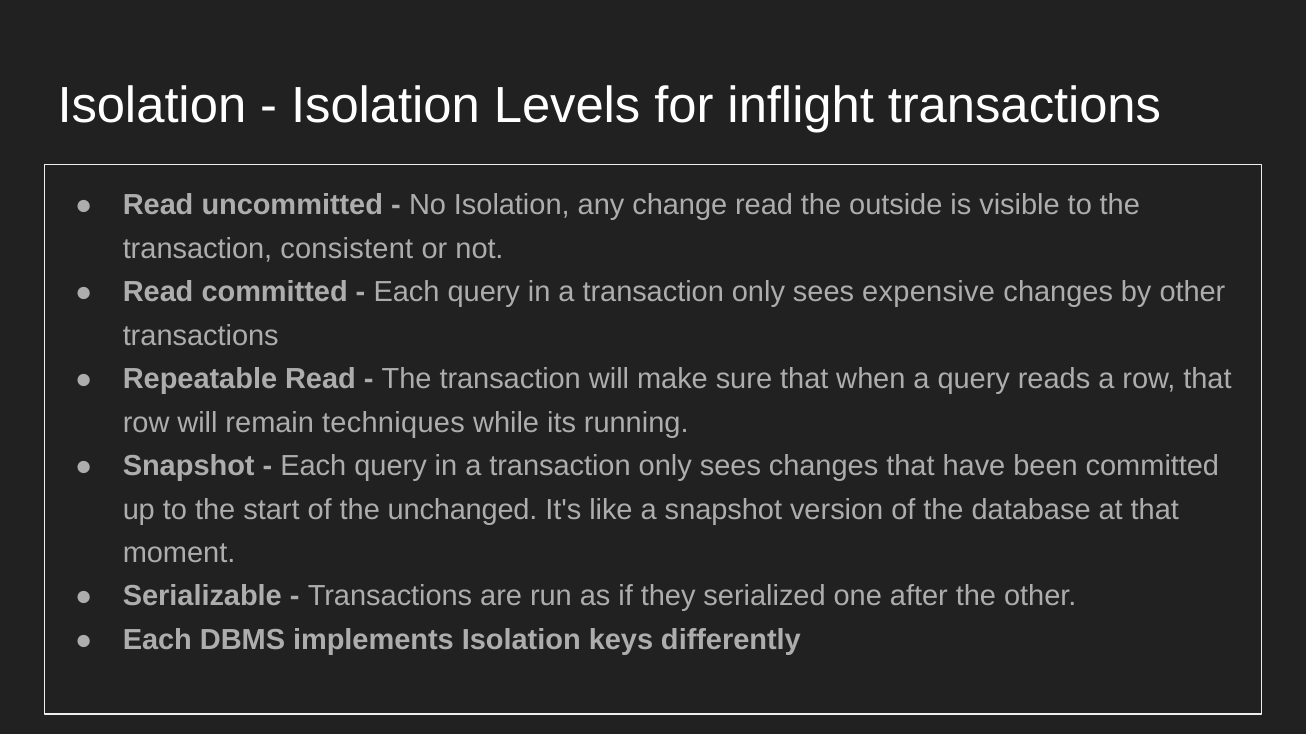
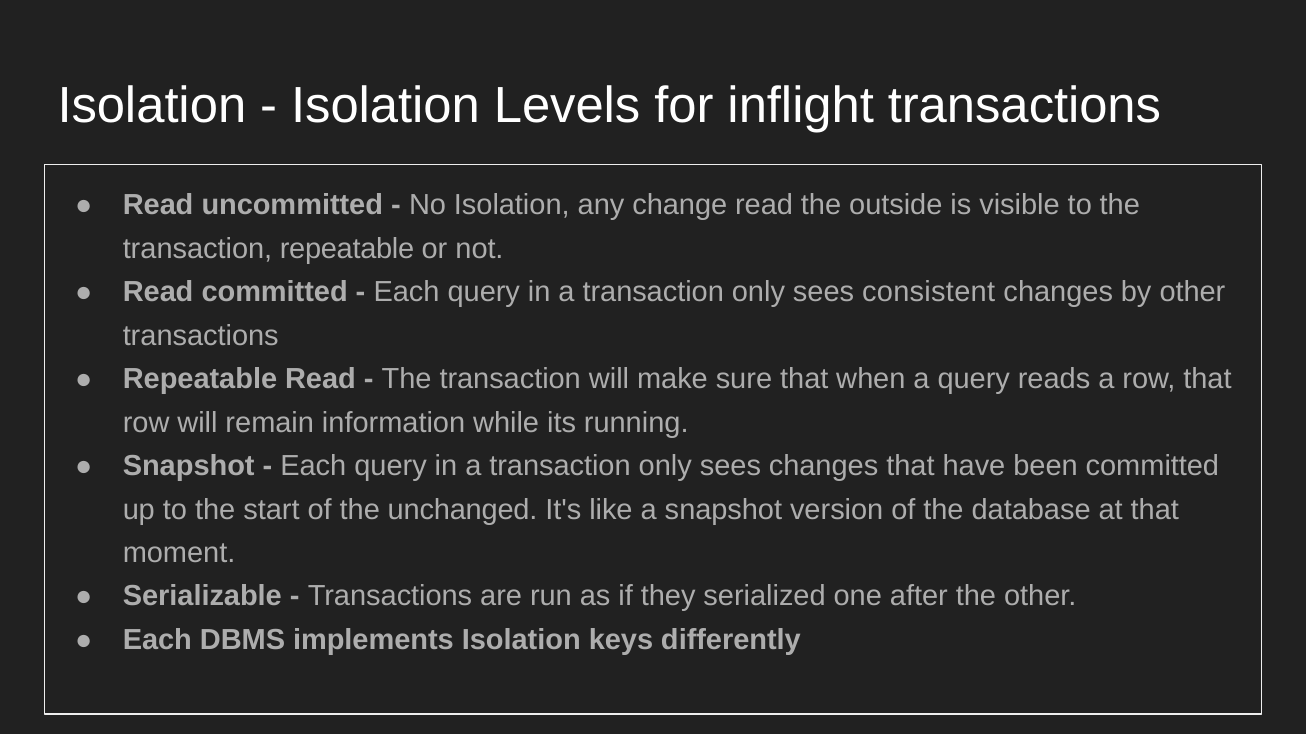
transaction consistent: consistent -> repeatable (347, 249)
expensive: expensive -> consistent (929, 292)
techniques: techniques -> information (394, 423)
